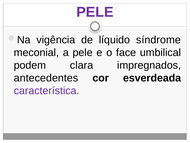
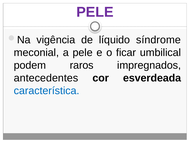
face: face -> ficar (126, 52)
clara: clara -> raros (82, 65)
característica colour: purple -> blue (47, 90)
